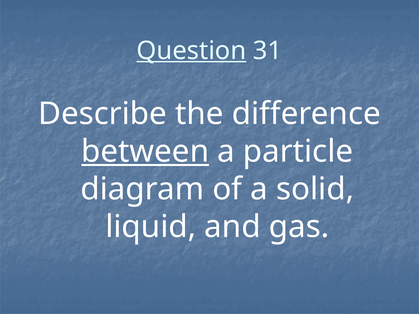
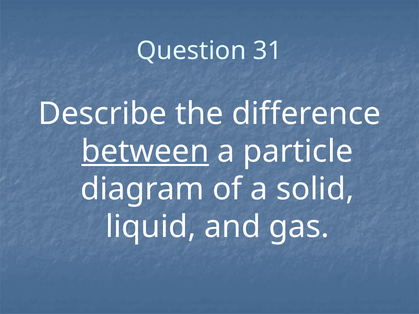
Question underline: present -> none (191, 51)
